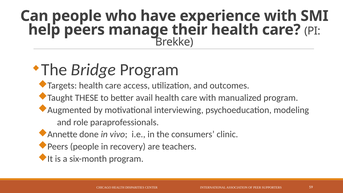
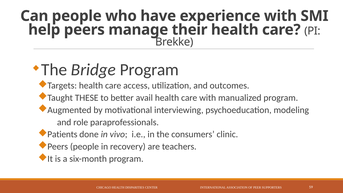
Annette: Annette -> Patients (62, 134)
